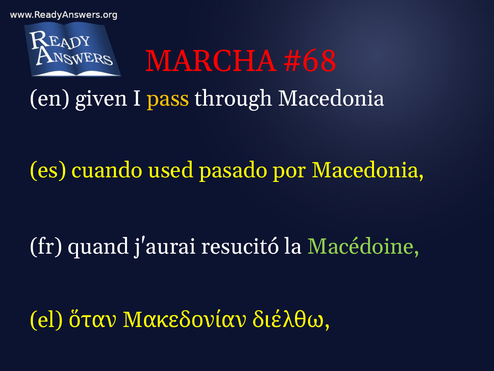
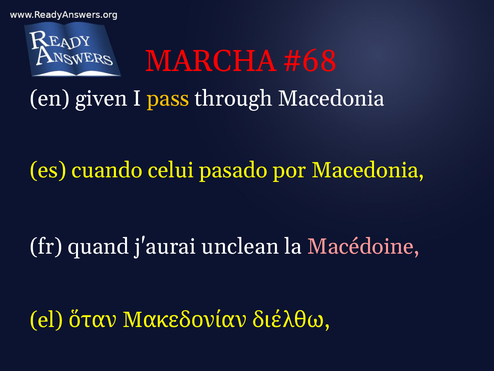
used: used -> celui (171, 170)
resucitó: resucitó -> unclean (240, 246)
Macédoine colour: light green -> pink (364, 246)
